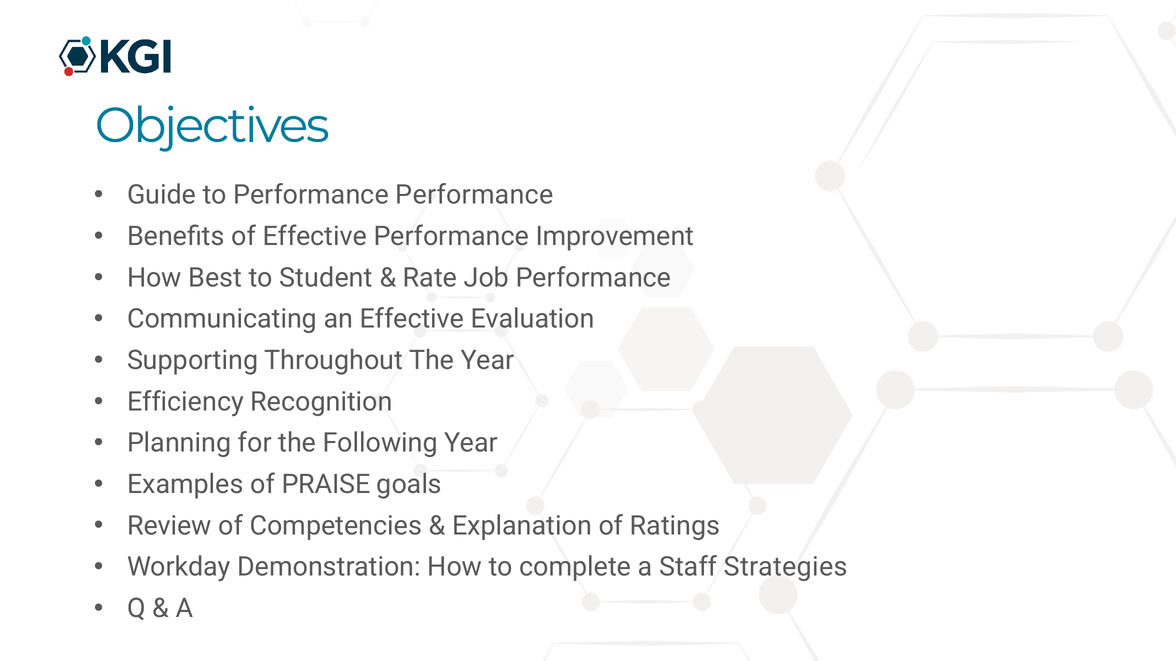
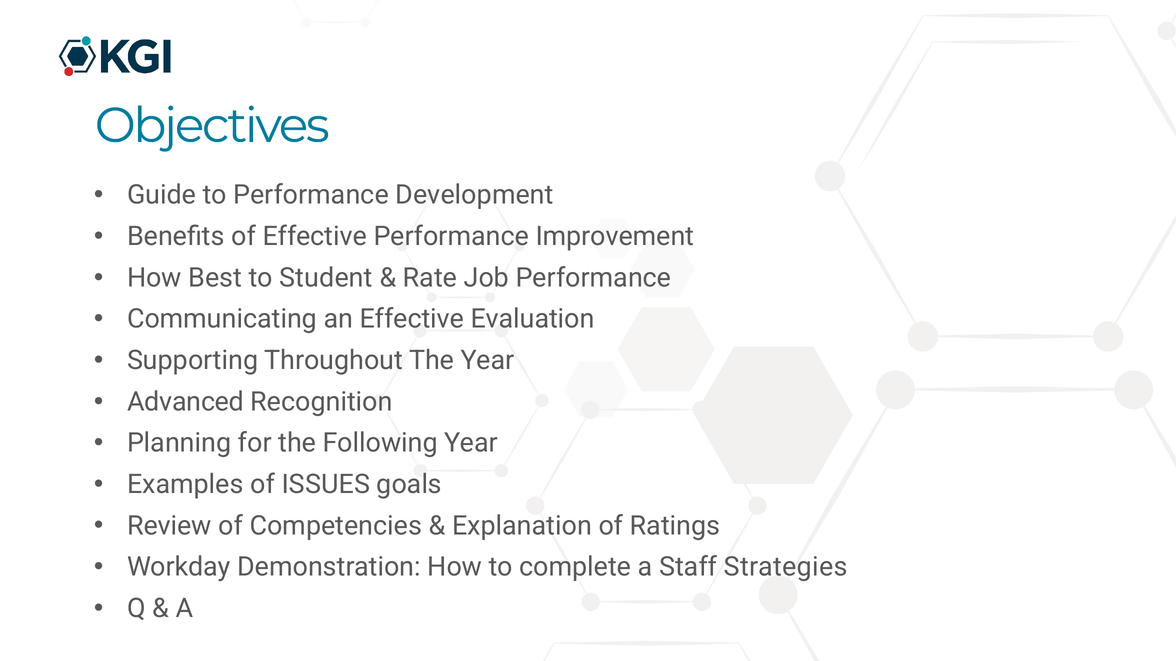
Performance Performance: Performance -> Development (475, 195)
Efficiency: Efficiency -> Advanced (186, 402)
PRAISE: PRAISE -> ISSUES (326, 485)
